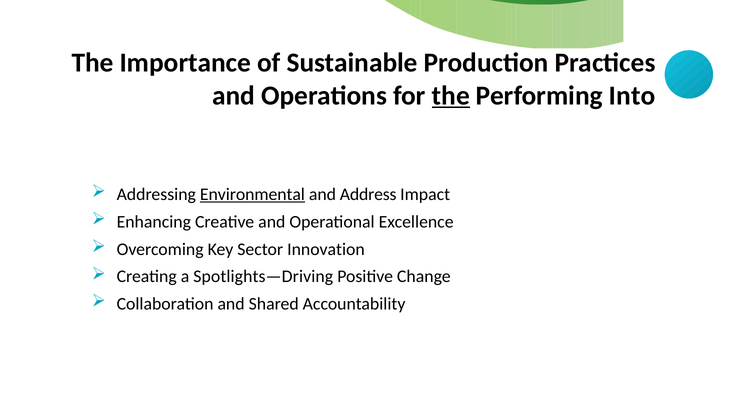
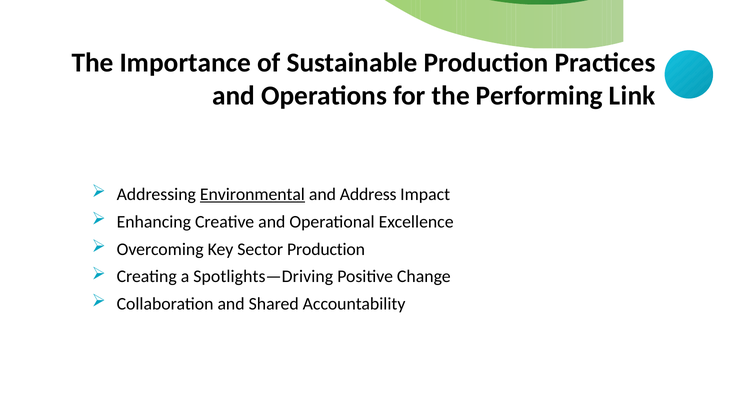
the underline: present -> none (451, 96)
Into: Into -> Link (632, 96)
Sector Innovation: Innovation -> Production (326, 250)
